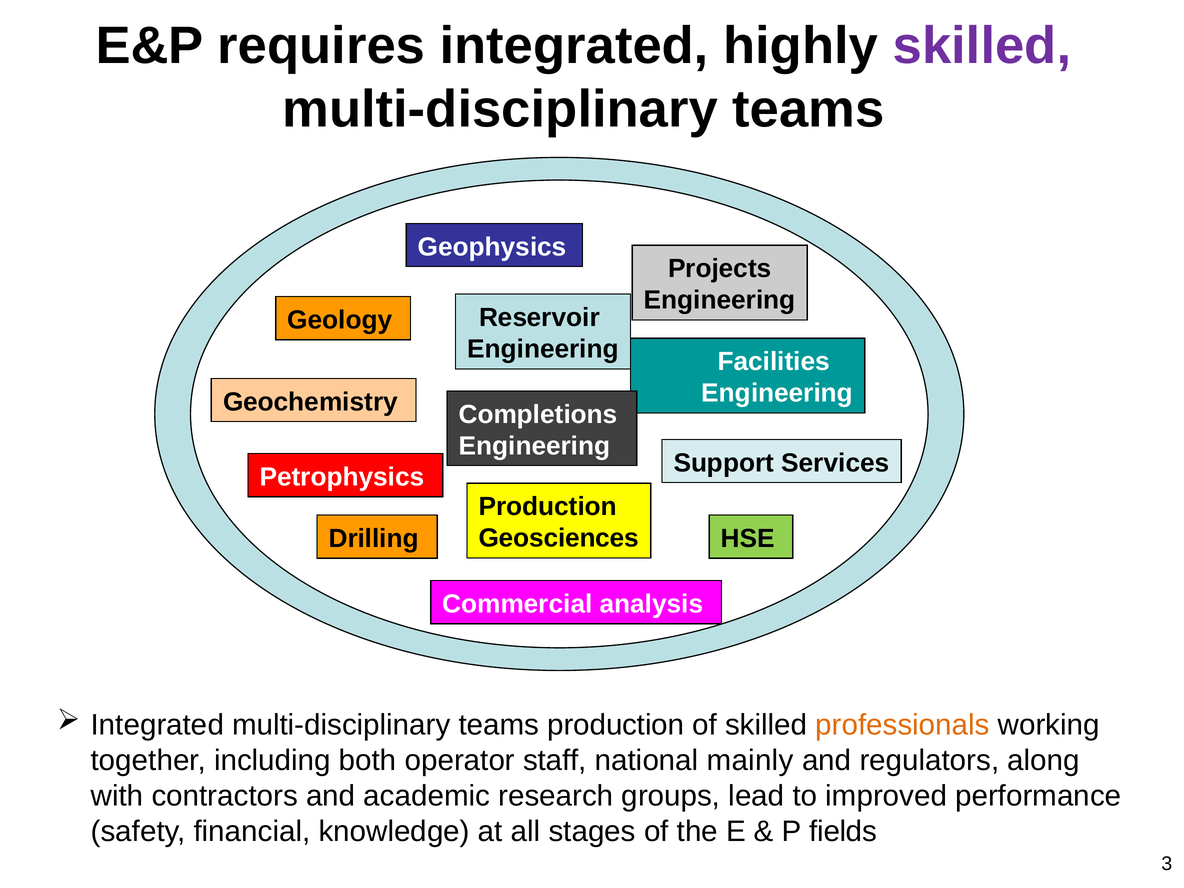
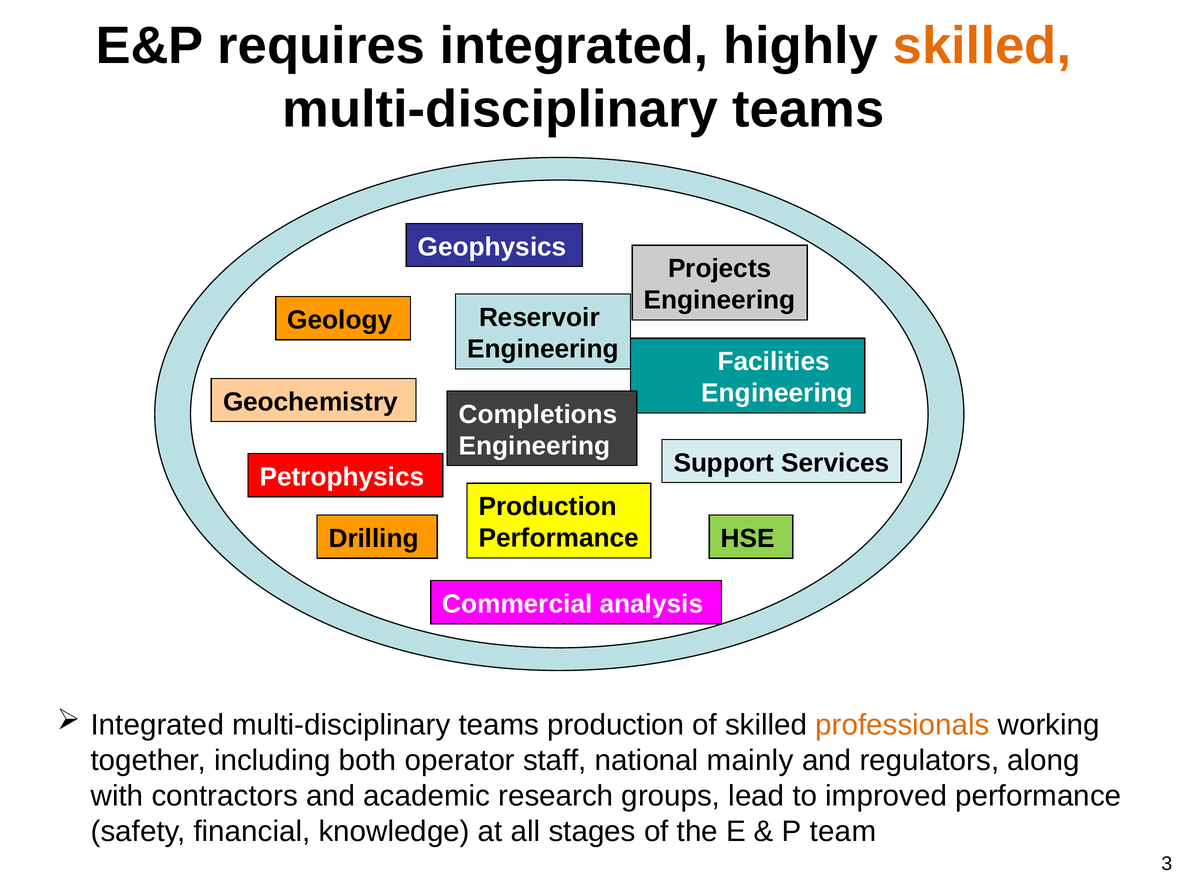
skilled colour: purple -> orange (982, 46)
Geosciences: Geosciences -> Performance (559, 538)
fields: fields -> team (843, 831)
